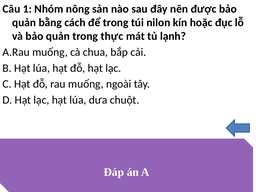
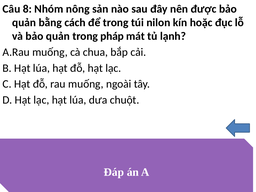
1: 1 -> 8 (27, 9)
thực: thực -> pháp (112, 36)
